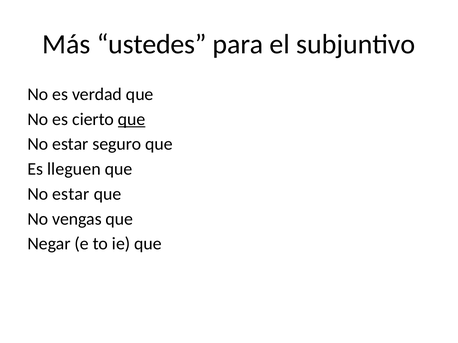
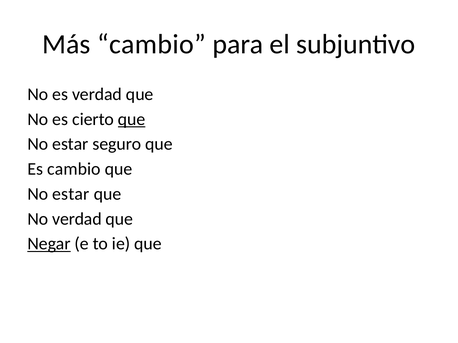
Más ustedes: ustedes -> cambio (151, 44)
Es lleguen: lleguen -> cambio (74, 169)
No vengas: vengas -> verdad (77, 219)
Negar underline: none -> present (49, 244)
